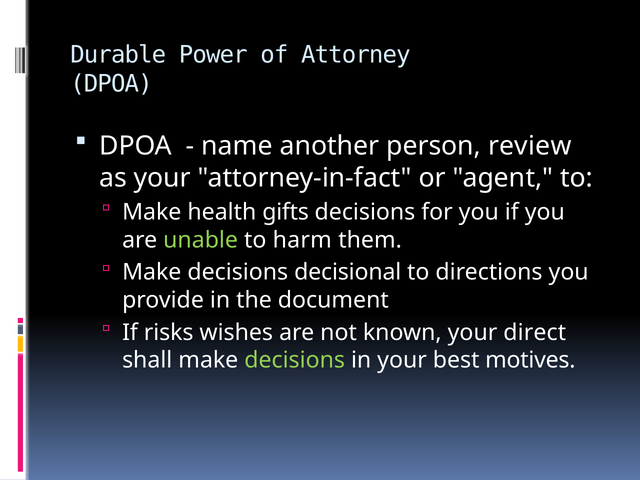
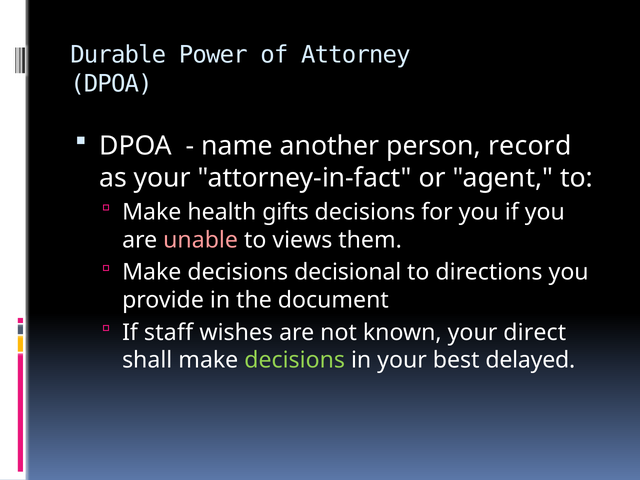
review: review -> record (530, 146)
unable colour: light green -> pink (201, 240)
harm: harm -> views (302, 240)
risks: risks -> staff (169, 333)
motives: motives -> delayed (530, 360)
